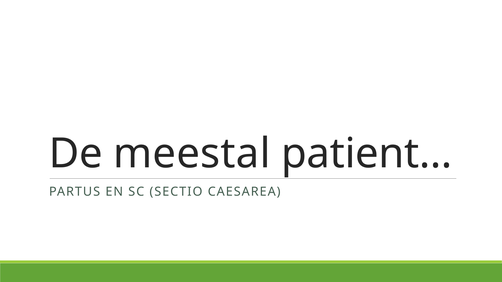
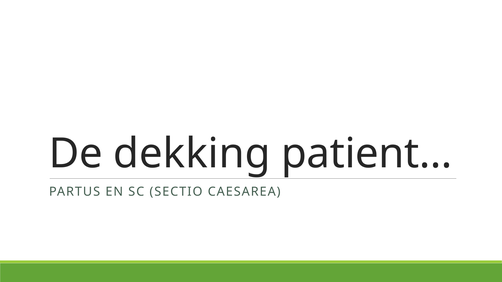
meestal: meestal -> dekking (192, 154)
